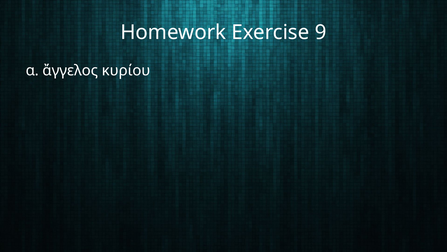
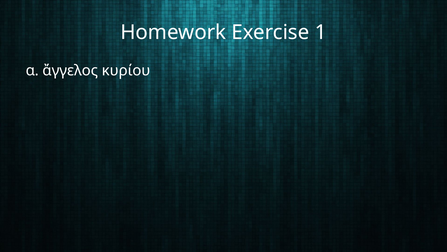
9: 9 -> 1 (321, 32)
